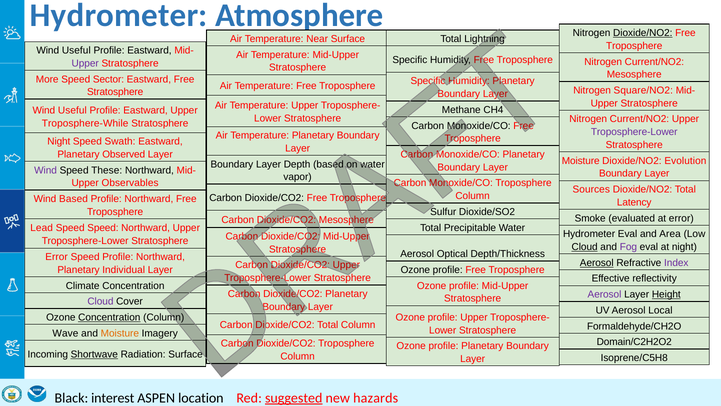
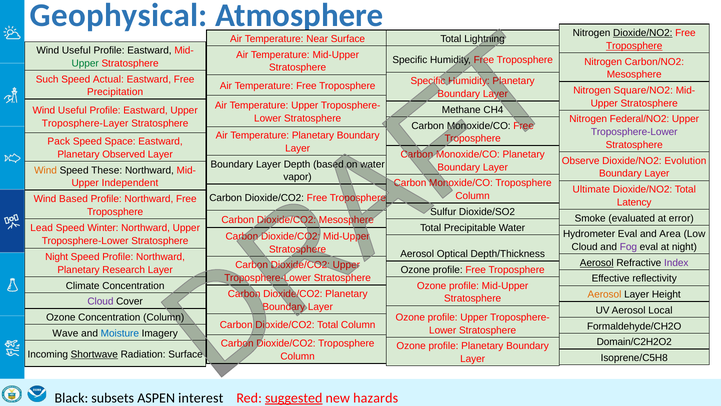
Hydrometer: Hydrometer -> Geophysical (119, 15)
Troposphere underline: none -> present (634, 46)
Current/NO2: Current/NO2 -> Carbon/NO2 (654, 62)
Upper colour: purple -> green (85, 63)
More: More -> Such (47, 79)
Sector: Sector -> Actual (108, 79)
Stratosphere: Stratosphere -> Precipitation (115, 92)
Current/NO2: Current/NO2 -> Federal/NO2 (639, 119)
Troposphere-While: Troposphere-While -> Troposphere-Layer (85, 123)
Night: Night -> Pack (59, 141)
Swath: Swath -> Space (120, 141)
Moisture: Moisture -> Observe (581, 161)
Wind colour: purple -> orange (46, 170)
Observables: Observables -> Independent (130, 183)
Sources: Sources -> Ultimate (591, 189)
Speed Speed: Speed -> Winter (103, 228)
Cloud underline: present -> none (585, 247)
Error: Error -> Night (57, 257)
Individual: Individual -> Research (124, 270)
Aerosol colour: purple -> orange (604, 294)
Height underline: present -> none (666, 294)
Concentration underline: present -> none (109, 317)
Moisture colour: orange -> blue (120, 333)
interest: interest -> subsets (113, 398)
location: location -> interest (201, 398)
